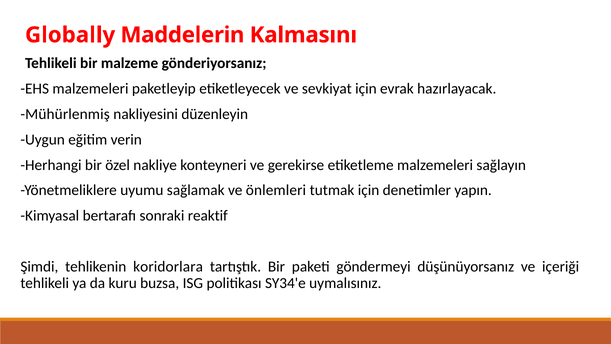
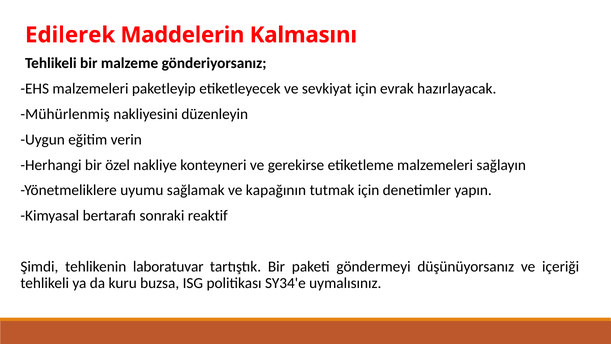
Globally: Globally -> Edilerek (70, 35)
önlemleri: önlemleri -> kapağının (276, 190)
koridorlara: koridorlara -> laboratuvar (168, 266)
